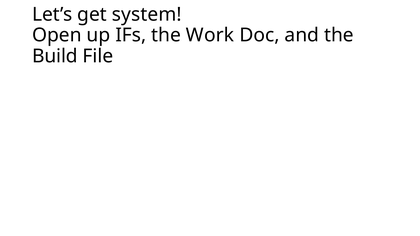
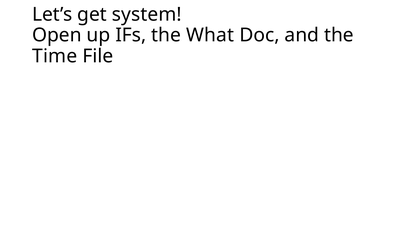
Work: Work -> What (210, 35)
Build: Build -> Time (55, 56)
